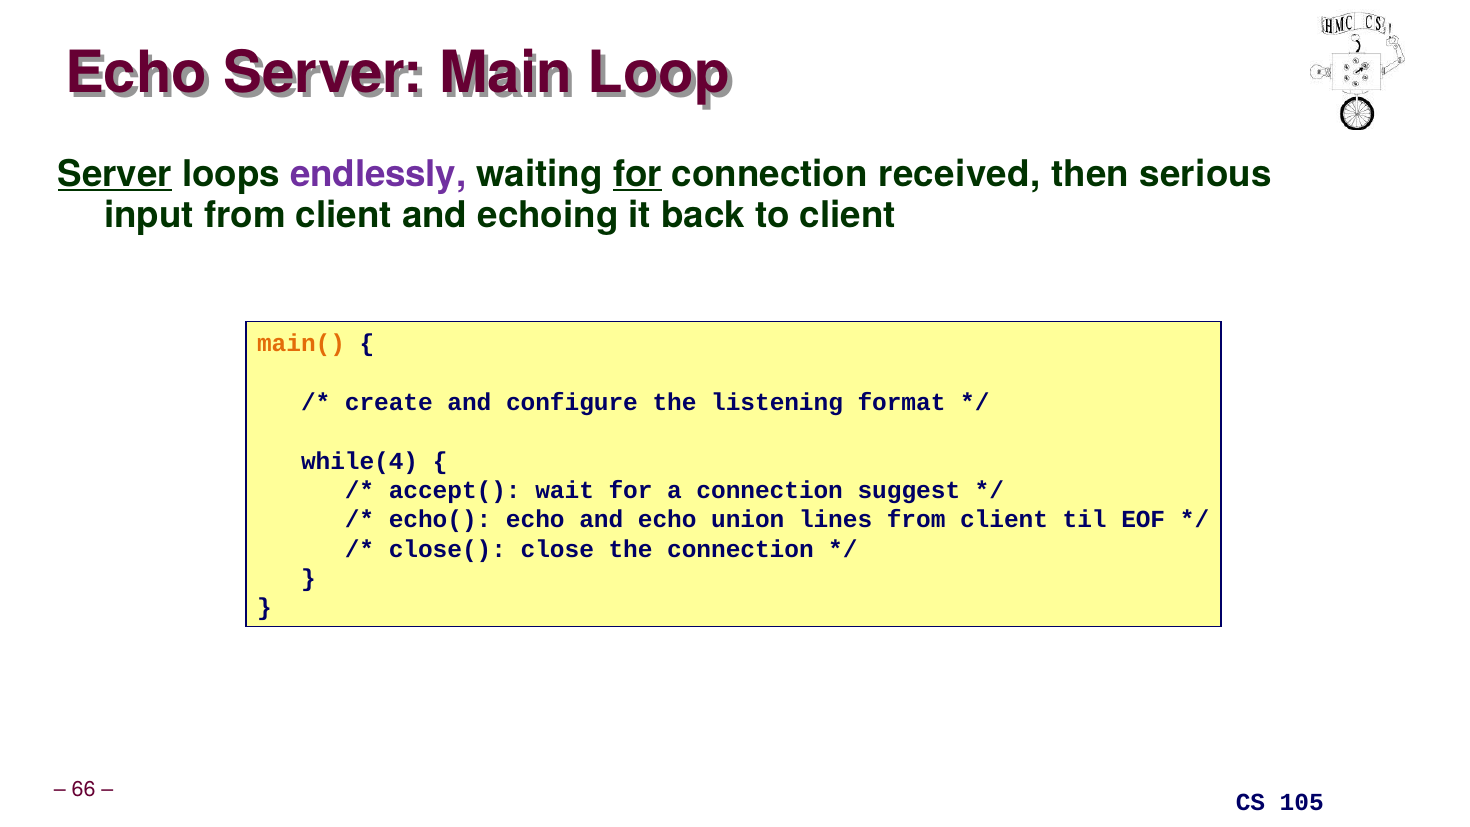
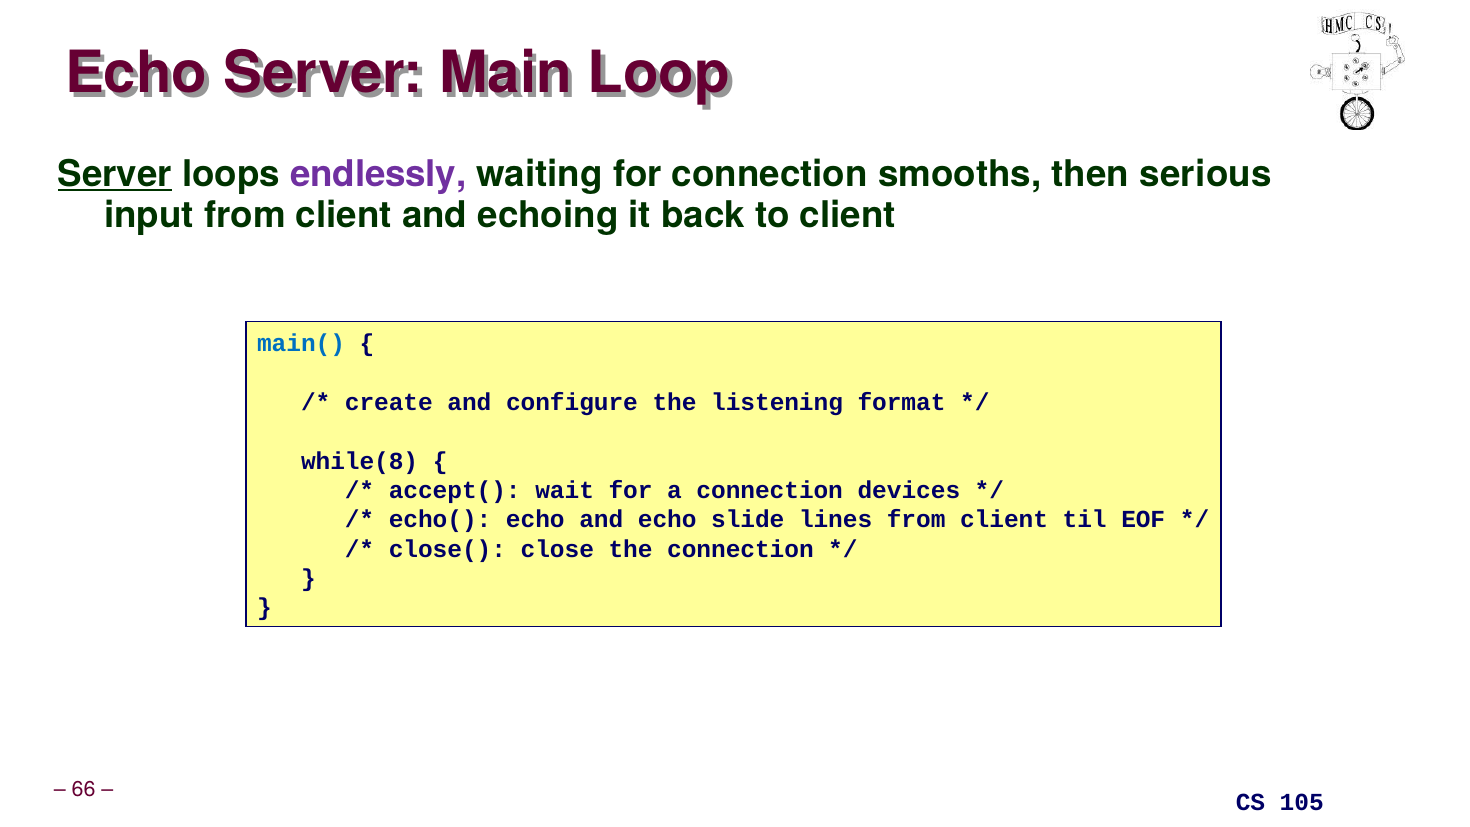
for underline: present -> none (637, 174)
received: received -> smooths (960, 174)
main( colour: orange -> blue (301, 343)
while(4: while(4 -> while(8 (360, 461)
suggest: suggest -> devices (909, 490)
union: union -> slide (748, 520)
